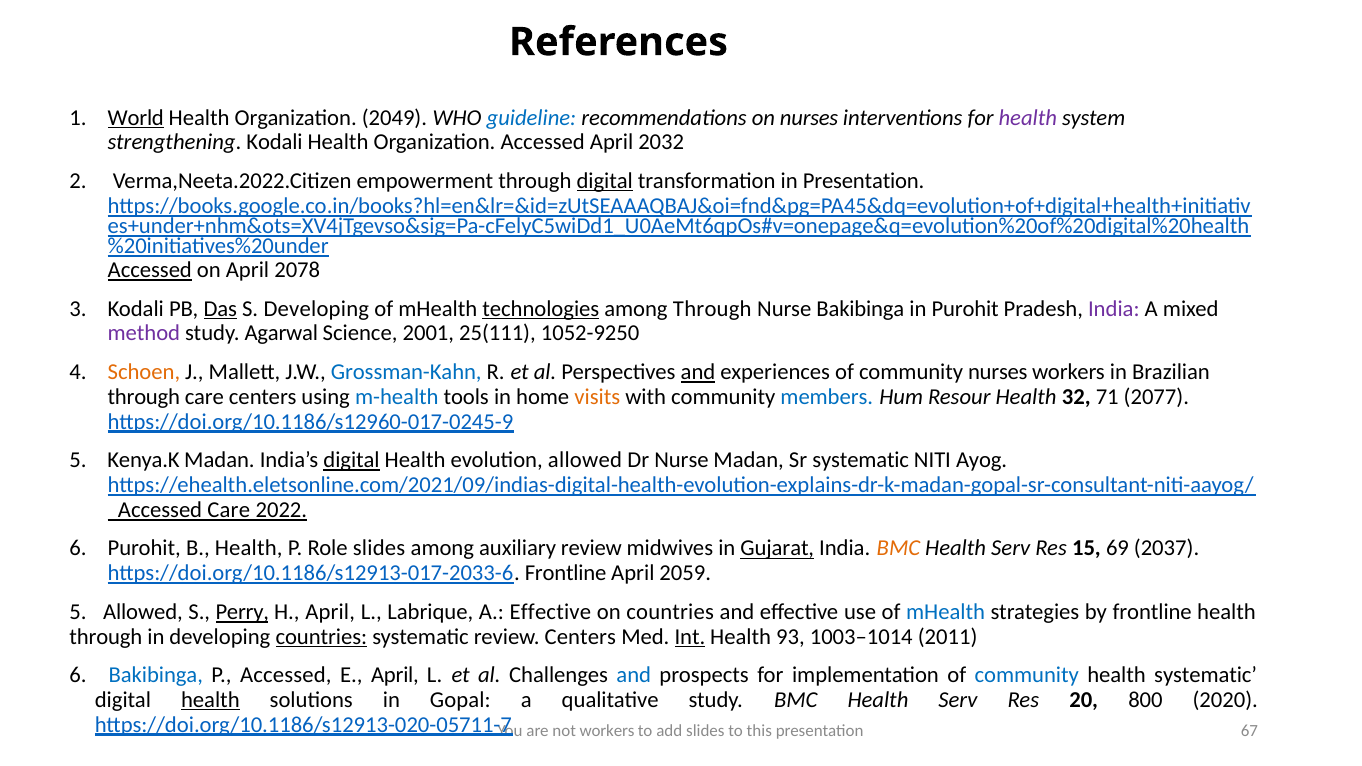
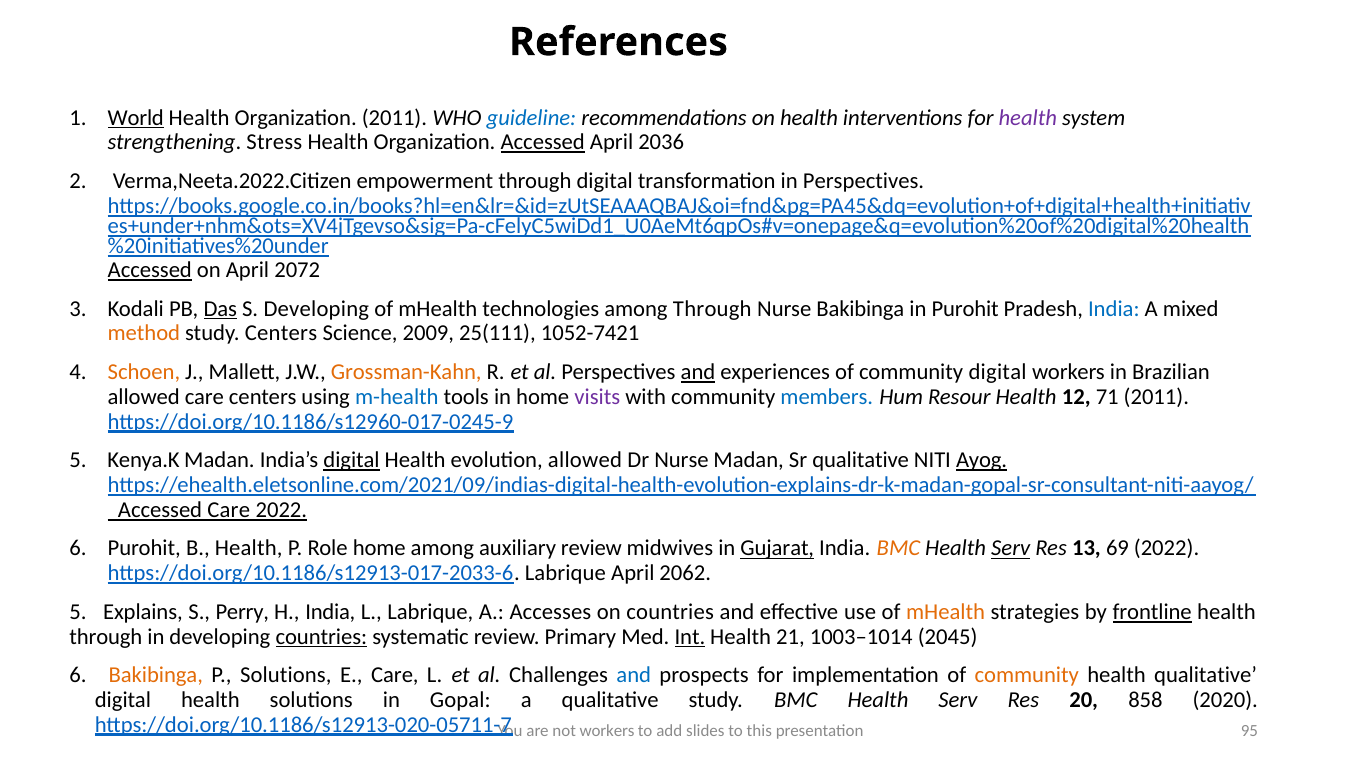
Organization 2049: 2049 -> 2011 (394, 118)
on nurses: nurses -> health (809, 118)
strengthening Kodali: Kodali -> Stress (274, 142)
Accessed underline: none -> present (543, 142)
2032: 2032 -> 2036 (661, 142)
digital underline: present -> none (605, 181)
in Presentation: Presentation -> Perspectives (864, 181)
2078: 2078 -> 2072 (297, 270)
technologies underline: present -> none (541, 309)
India colour: purple -> blue (1114, 309)
method colour: purple -> orange (144, 334)
study Agarwal: Agarwal -> Centers (281, 334)
2001: 2001 -> 2009 (428, 334)
1052-9250: 1052-9250 -> 1052-7421 (590, 334)
Grossman-Kahn colour: blue -> orange (406, 372)
community nurses: nurses -> digital (998, 372)
through: through -> allowed (144, 397)
visits colour: orange -> purple (597, 397)
32: 32 -> 12 (1076, 397)
71 2077: 2077 -> 2011 (1156, 397)
Sr systematic: systematic -> qualitative (861, 460)
Ayog underline: none -> present (982, 460)
Role slides: slides -> home (379, 549)
Serv underline: none -> present (1011, 549)
15: 15 -> 13 (1086, 549)
69 2037: 2037 -> 2022 (1167, 549)
https://doi.org/10.1186/s12913-017-2033-6 Frontline: Frontline -> Labrique (565, 573)
2059: 2059 -> 2062 (685, 573)
5 Allowed: Allowed -> Explains (143, 612)
Perry underline: present -> none (242, 612)
H April: April -> India (330, 612)
A Effective: Effective -> Accesses (550, 612)
mHealth colour: blue -> orange (946, 612)
frontline underline: none -> present (1152, 612)
review Centers: Centers -> Primary (580, 637)
93: 93 -> 21 (790, 637)
2011: 2011 -> 2045 (948, 637)
Bakibinga colour: blue -> orange (156, 675)
P Accessed: Accessed -> Solutions (286, 675)
E April: April -> Care (395, 675)
community colour: blue -> orange (1027, 675)
health systematic: systematic -> qualitative (1206, 675)
health underline: present -> none (210, 700)
800: 800 -> 858 (1145, 700)
67: 67 -> 95 (1249, 731)
